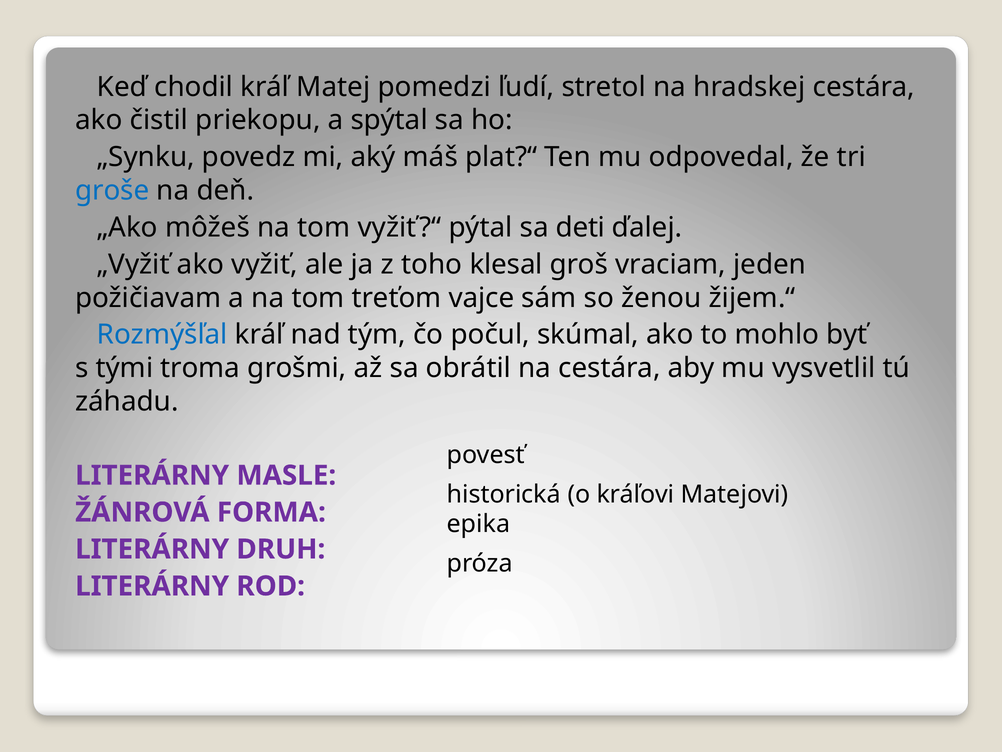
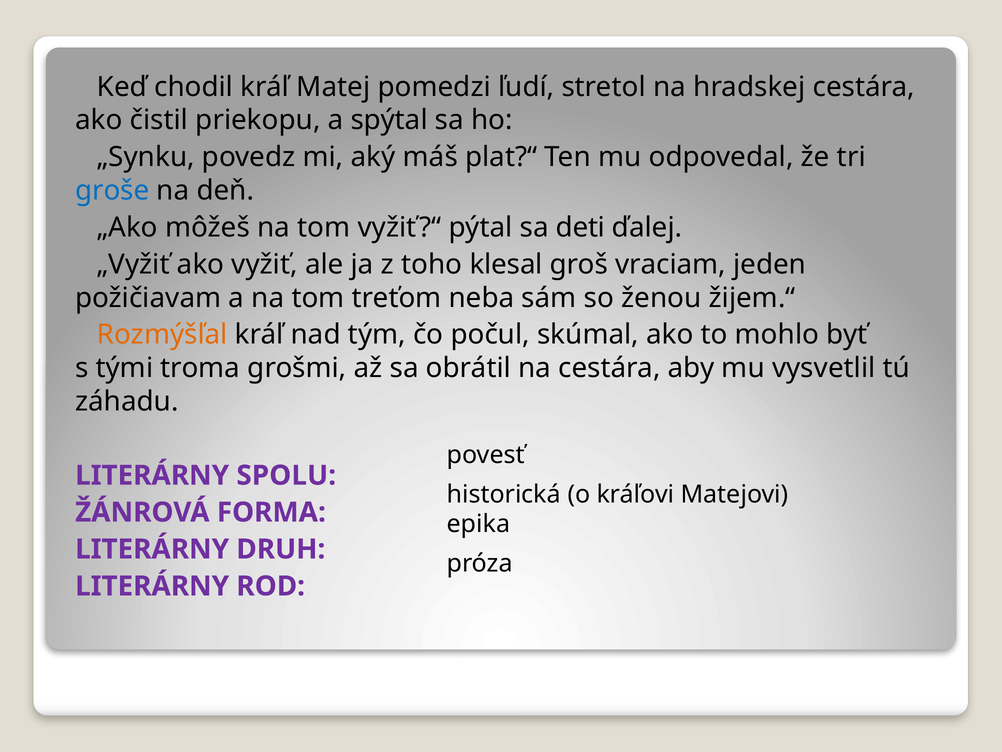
vajce: vajce -> neba (481, 298)
Rozmýšľal colour: blue -> orange (162, 335)
MASLE: MASLE -> SPOLU (286, 475)
